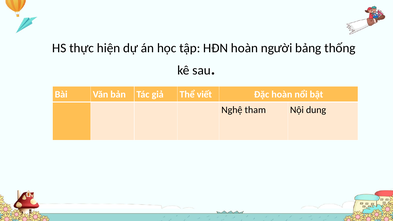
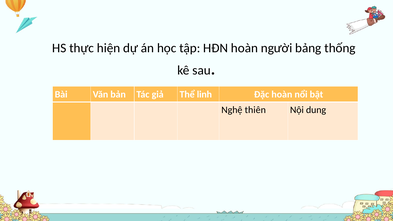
viết: viết -> linh (204, 94)
tham: tham -> thiên (255, 110)
